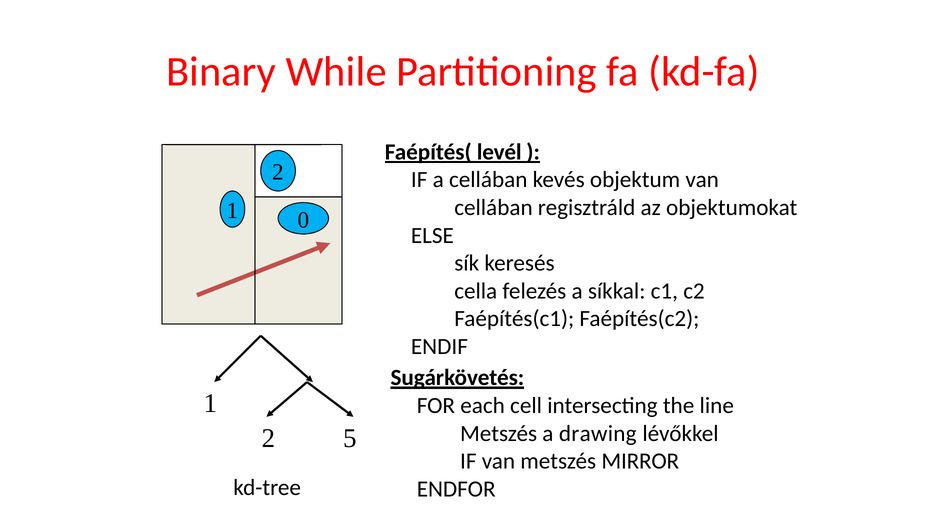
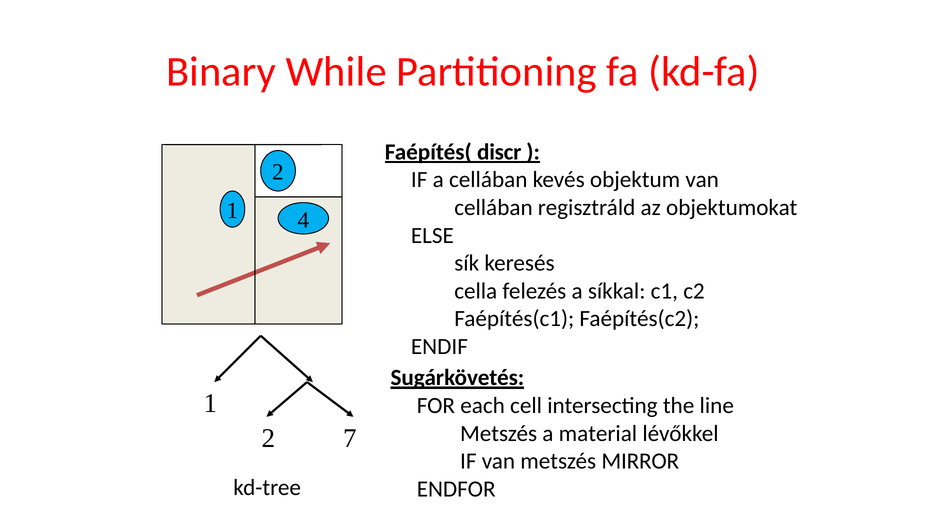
levél: levél -> discr (499, 152)
0: 0 -> 4 (303, 220)
drawing: drawing -> material (598, 434)
5: 5 -> 7 (350, 439)
